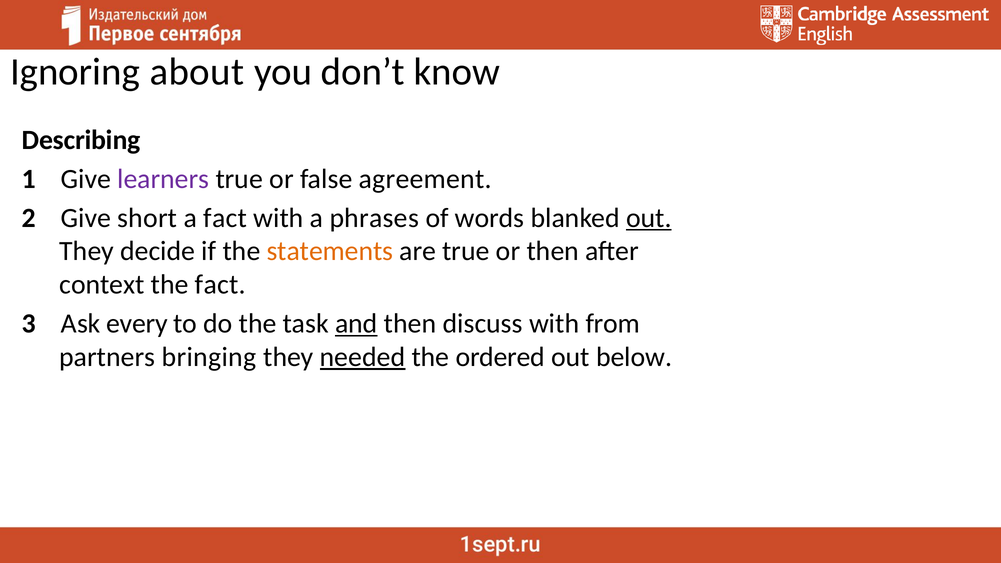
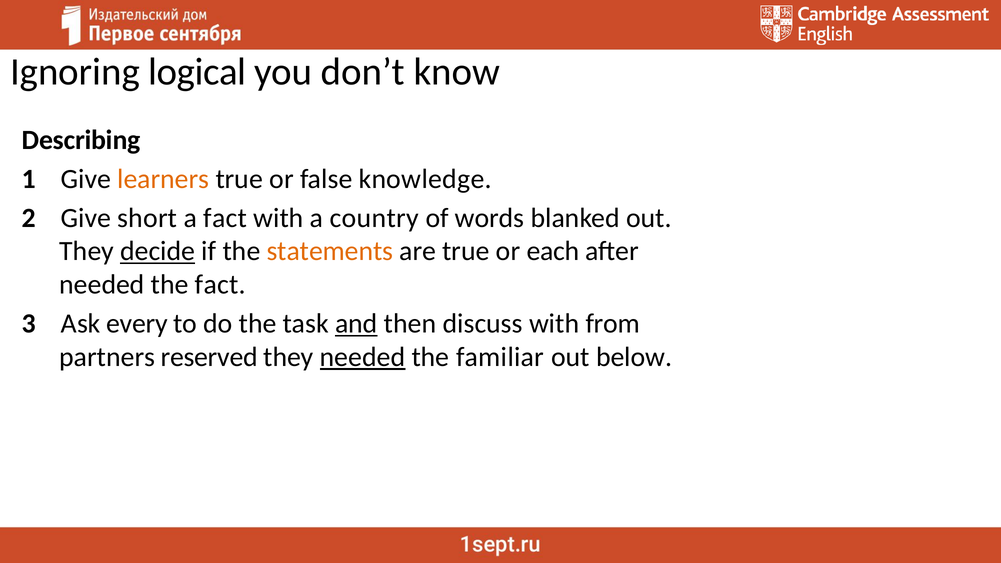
about: about -> logical (197, 72)
learners colour: purple -> orange (163, 179)
agreement: agreement -> knowledge (425, 179)
phrases: phrases -> country (374, 218)
out underline: present -> none (649, 218)
decide underline: none -> present (158, 251)
or then: then -> each (553, 251)
context: context -> needed (102, 285)
bringing: bringing -> reserved (209, 357)
ordered: ordered -> familiar (500, 357)
